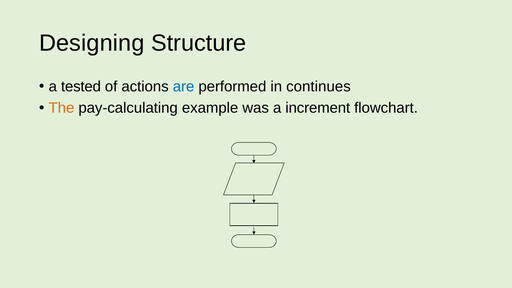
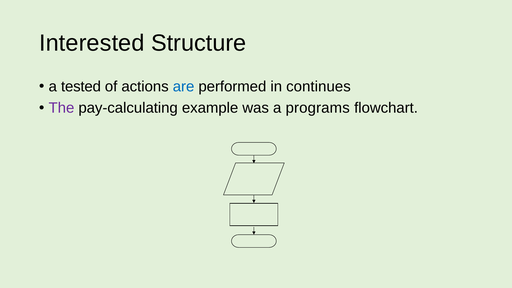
Designing: Designing -> Interested (92, 43)
The colour: orange -> purple (61, 108)
increment: increment -> programs (318, 108)
